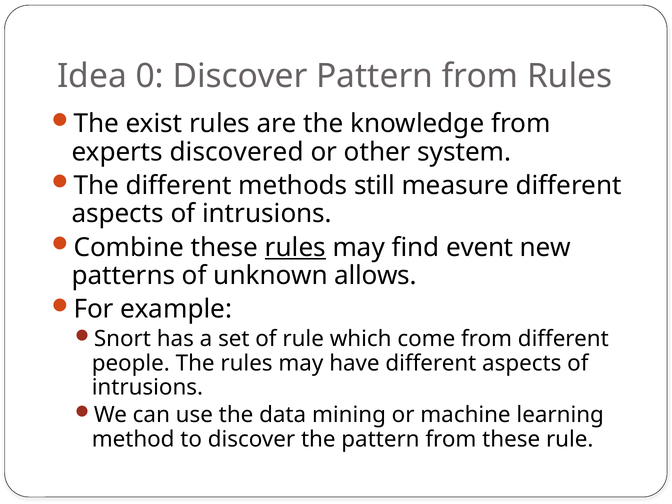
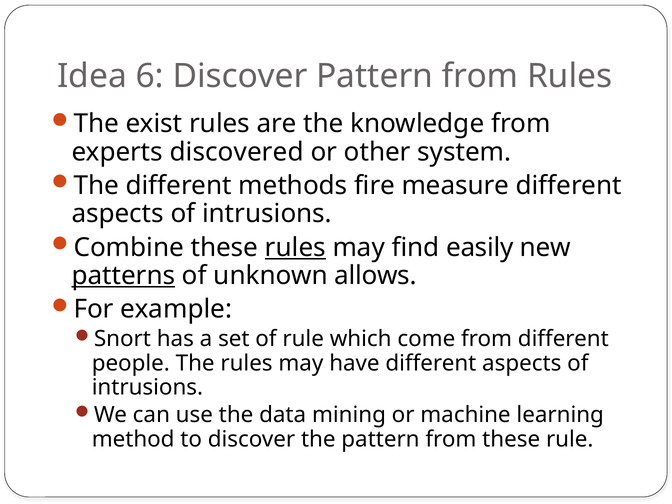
0: 0 -> 6 (150, 76)
still: still -> fire (375, 186)
event: event -> easily (480, 247)
patterns underline: none -> present (123, 276)
